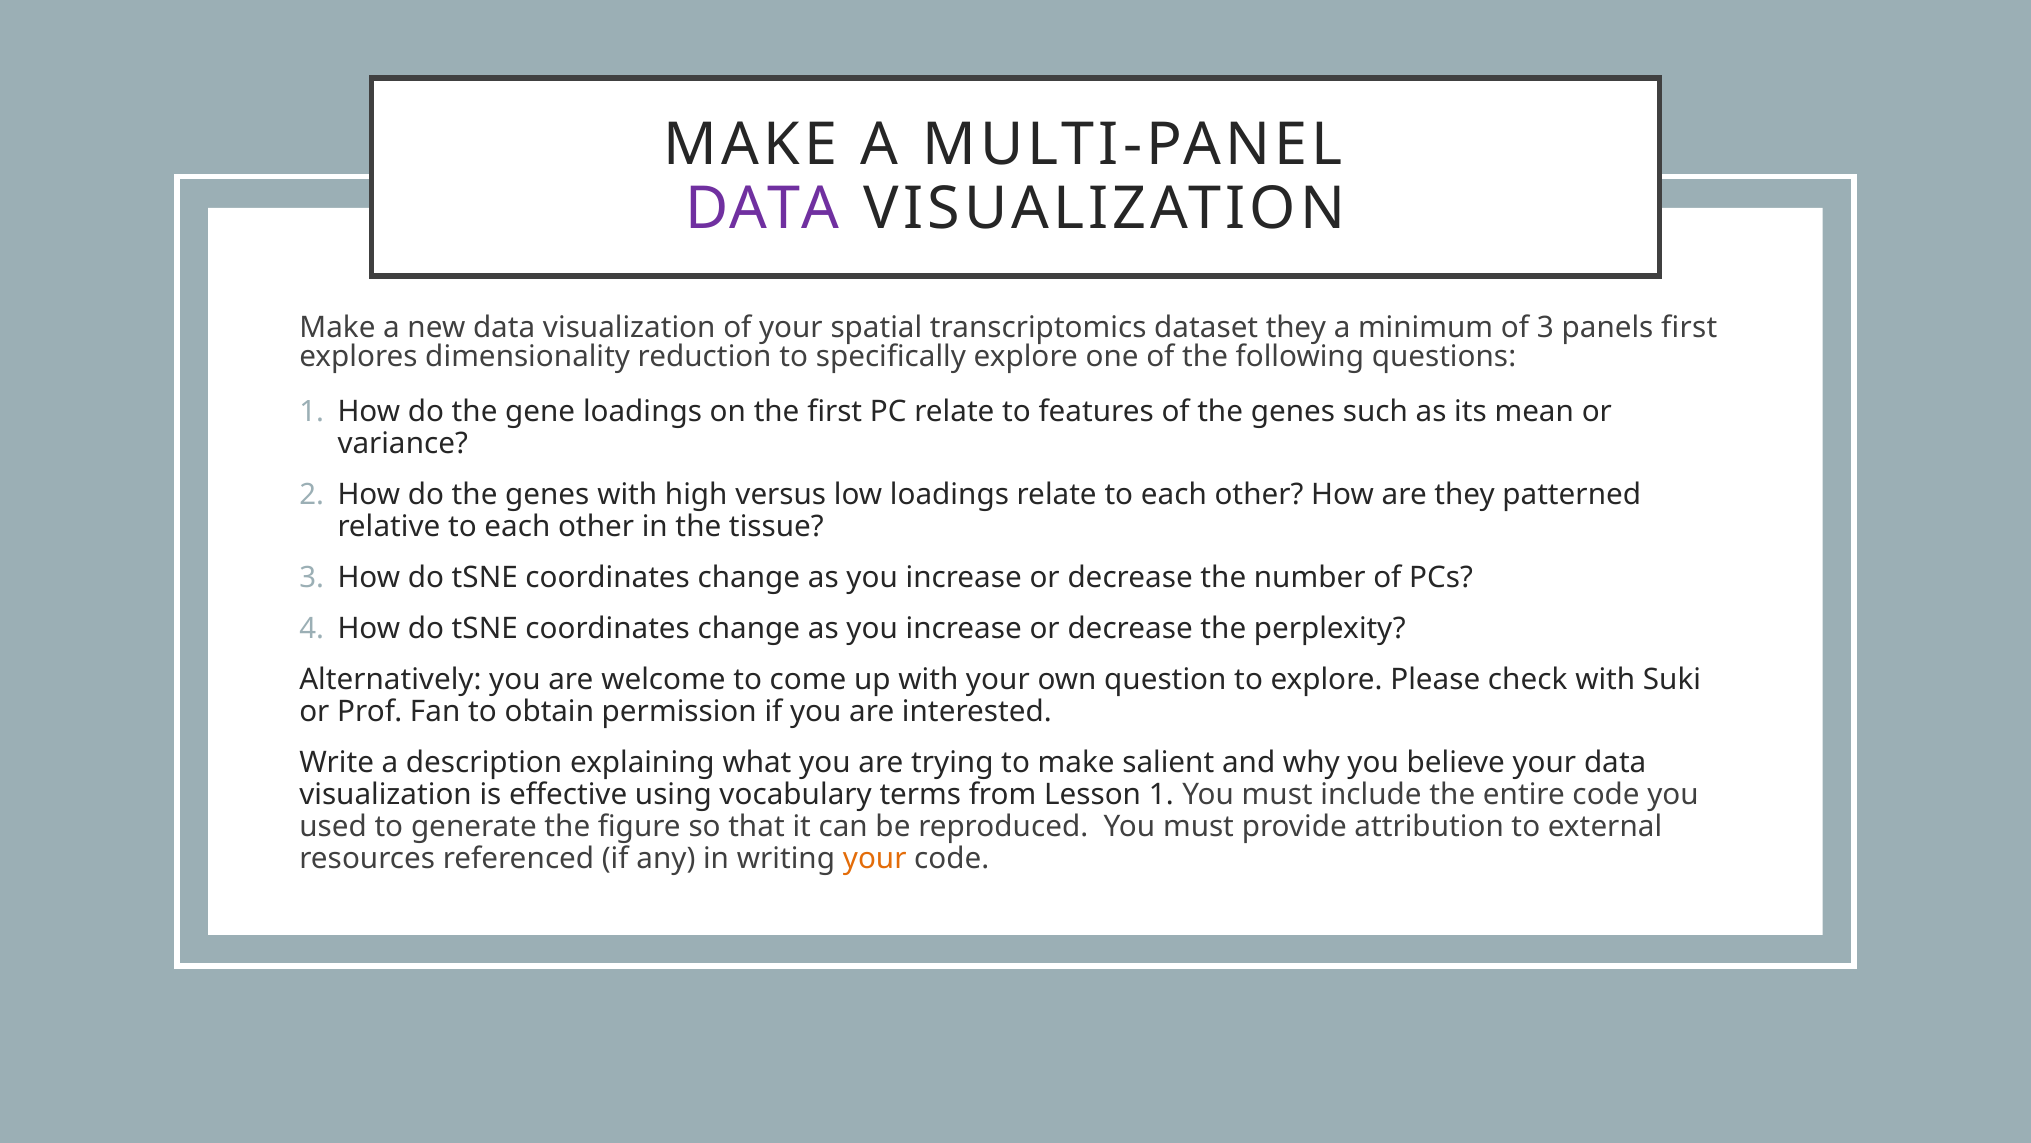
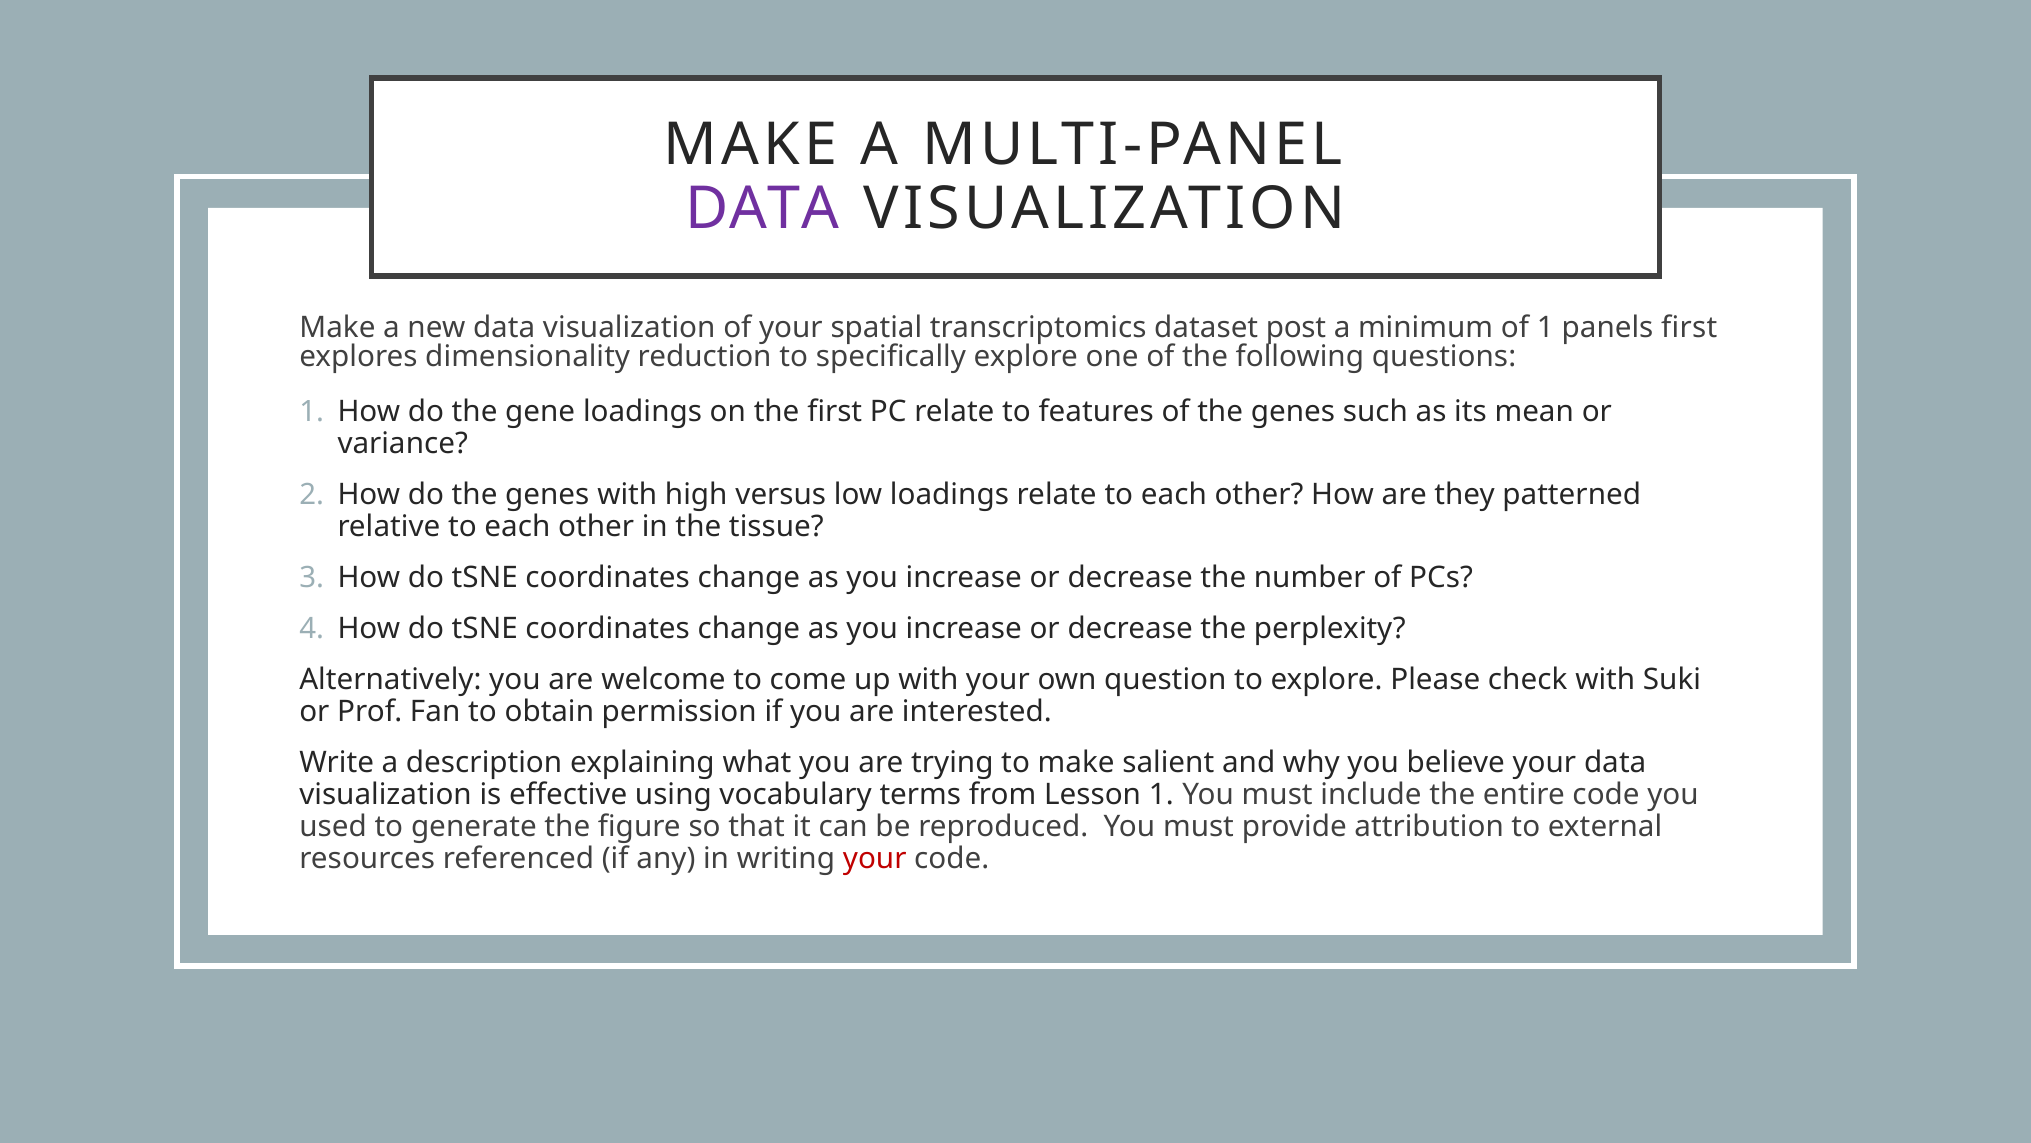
dataset they: they -> post (1296, 328)
of 3: 3 -> 1 (1545, 328)
your colour: orange -> red (875, 858)
